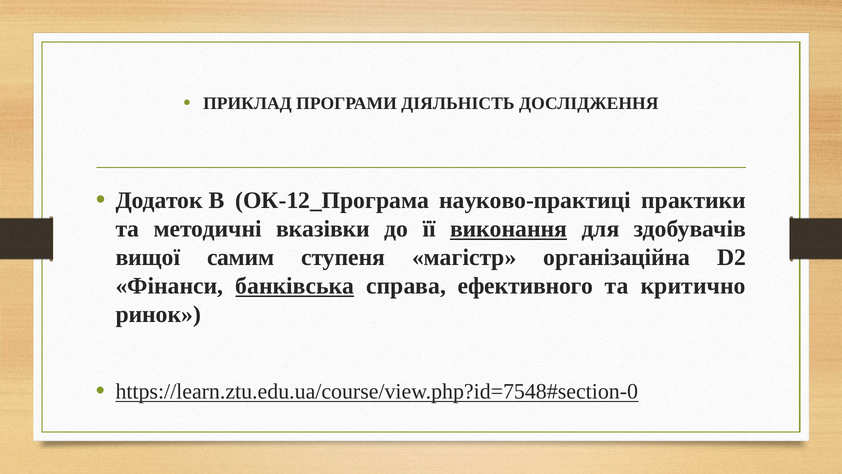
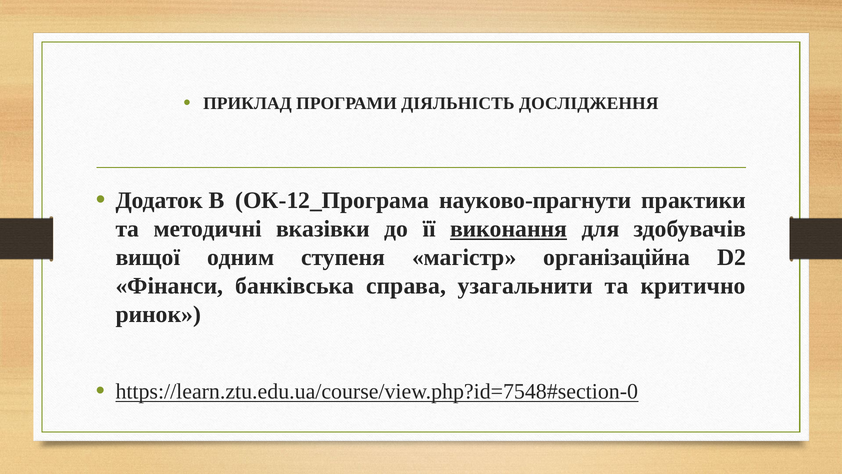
науково-практиці: науково-практиці -> науково-прагнути (535, 200)
самим: самим -> одним (241, 257)
банківська underline: present -> none (295, 286)
ефективного: ефективного -> узагальнити (525, 286)
